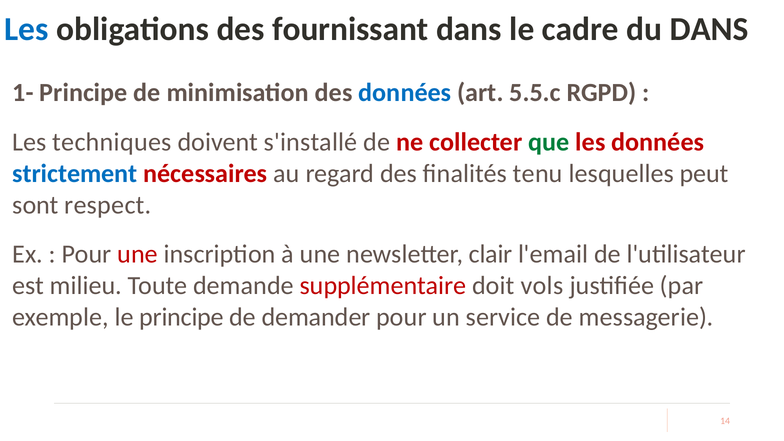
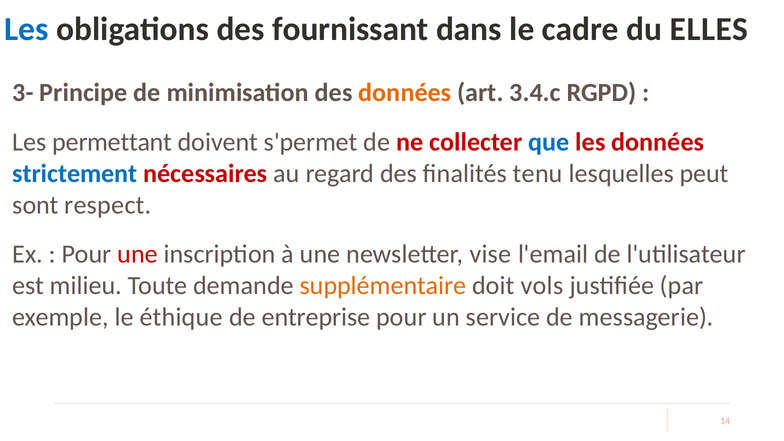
du DANS: DANS -> ELLES (709, 29)
1-: 1- -> 3- (23, 93)
données colour: blue -> orange (405, 93)
5.5.c: 5.5.c -> 3.4.c (535, 93)
techniques: techniques -> permettant (112, 142)
s'installé: s'installé -> s'permet (311, 142)
que colour: green -> blue (549, 142)
clair: clair -> vise (490, 254)
supplémentaire colour: red -> orange (383, 286)
le principe: principe -> éthique (181, 317)
demander: demander -> entreprise (316, 317)
